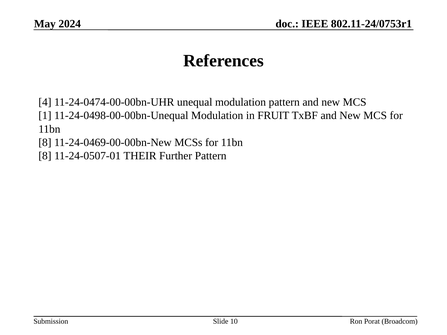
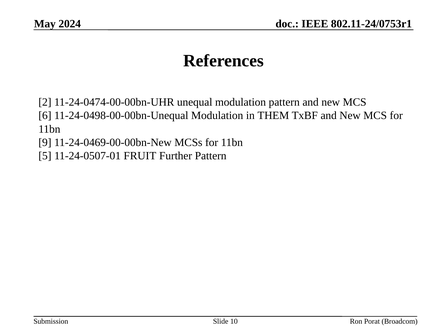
4: 4 -> 2 (45, 102)
1: 1 -> 6 (45, 116)
FRUIT: FRUIT -> THEM (273, 116)
8: 8 -> 9 (45, 143)
8: 8 -> 5 (45, 156)
THEIR: THEIR -> FRUIT (140, 156)
